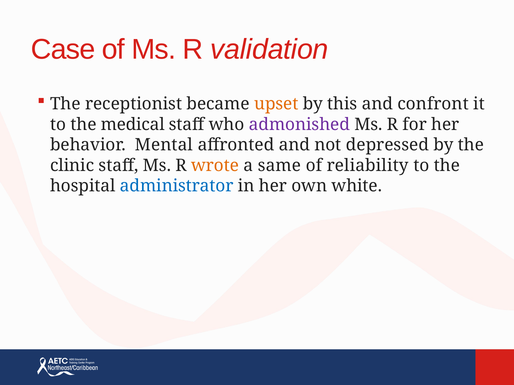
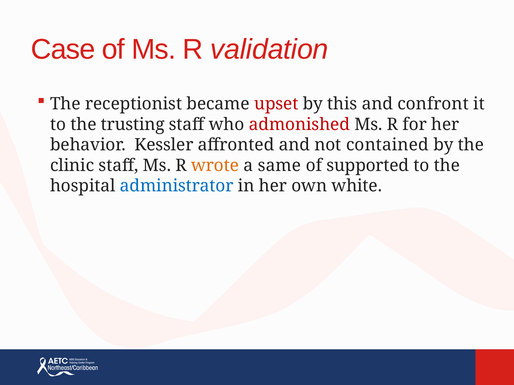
upset colour: orange -> red (276, 104)
medical: medical -> trusting (133, 125)
admonished colour: purple -> red (299, 125)
Mental: Mental -> Kessler (164, 145)
depressed: depressed -> contained (387, 145)
reliability: reliability -> supported (368, 166)
